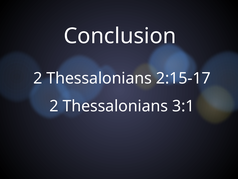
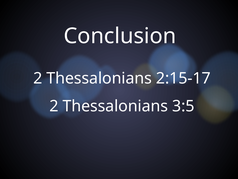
3:1: 3:1 -> 3:5 (183, 106)
